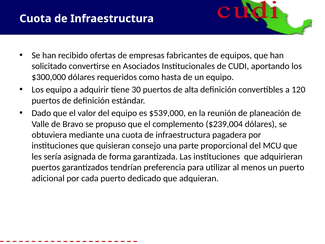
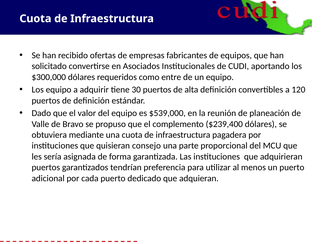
hasta: hasta -> entre (171, 77)
$239,004: $239,004 -> $239,400 (224, 124)
